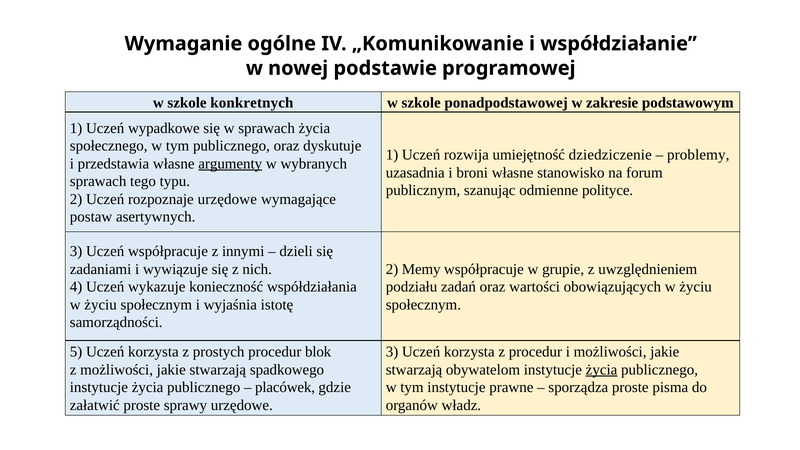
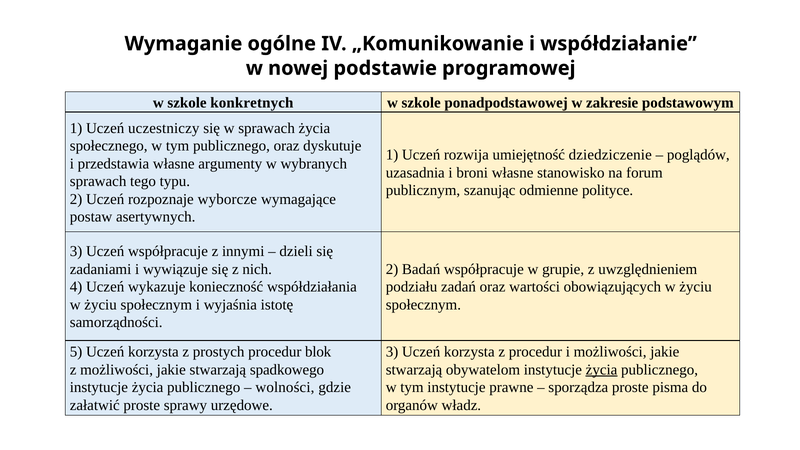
wypadkowe: wypadkowe -> uczestniczy (164, 128)
problemy: problemy -> poglądów (698, 155)
argumenty underline: present -> none (230, 164)
rozpoznaje urzędowe: urzędowe -> wyborcze (227, 199)
Memy: Memy -> Badań (421, 269)
placówek: placówek -> wolności (285, 388)
